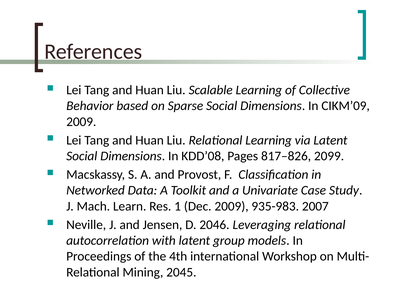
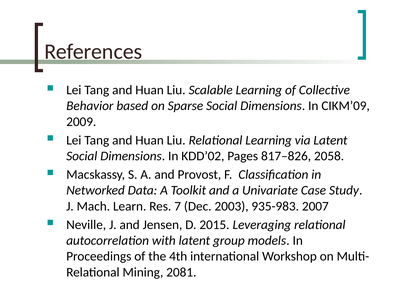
KDD’08: KDD’08 -> KDD’02 (203, 156)
2099: 2099 -> 2058 (329, 156)
1: 1 -> 7 (178, 206)
Dec 2009: 2009 -> 2003 (232, 206)
2046: 2046 -> 2015 (214, 225)
2045: 2045 -> 2081 (181, 272)
